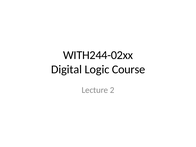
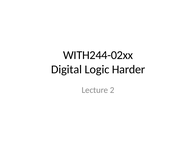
Course: Course -> Harder (129, 69)
